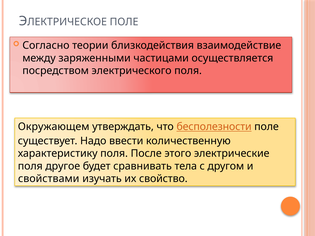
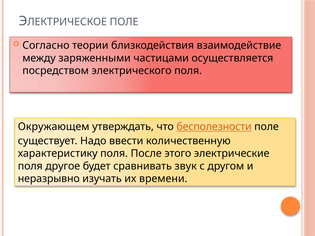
тела: тела -> звук (186, 166)
свойствами: свойствами -> неразрывно (49, 179)
свойство: свойство -> времени (163, 179)
